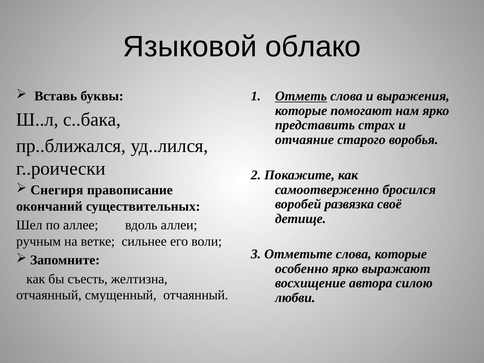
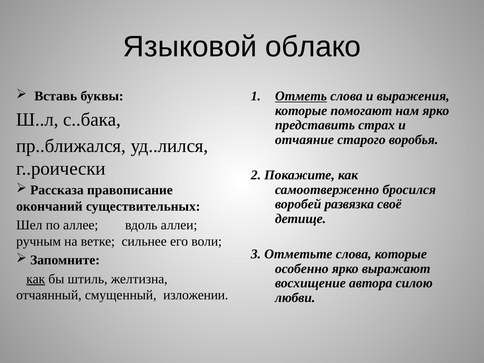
Снегиря: Снегиря -> Рассказа (57, 190)
как underline: none -> present (36, 279)
съесть: съесть -> штиль (88, 279)
смущенный отчаянный: отчаянный -> изложении (196, 295)
